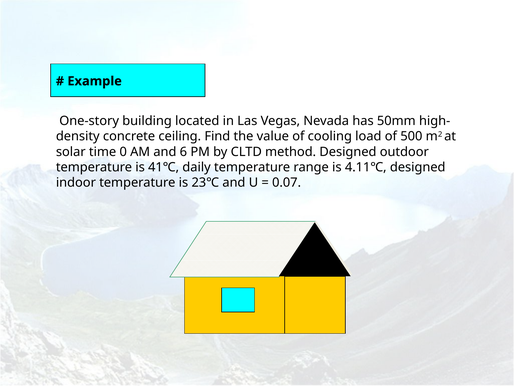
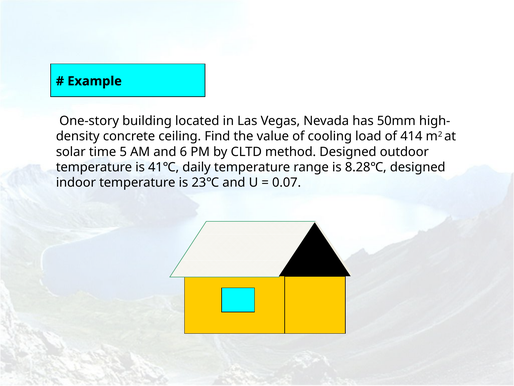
500: 500 -> 414 (411, 136)
0: 0 -> 5 (123, 152)
4.11℃: 4.11℃ -> 8.28℃ (366, 167)
